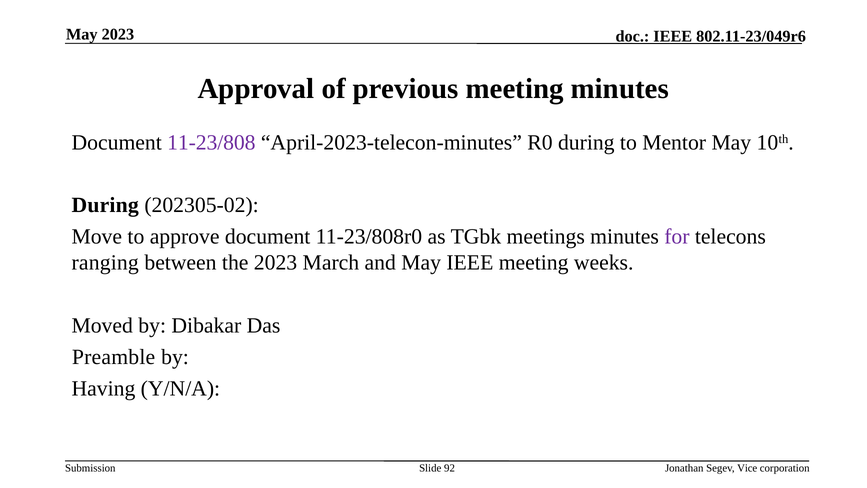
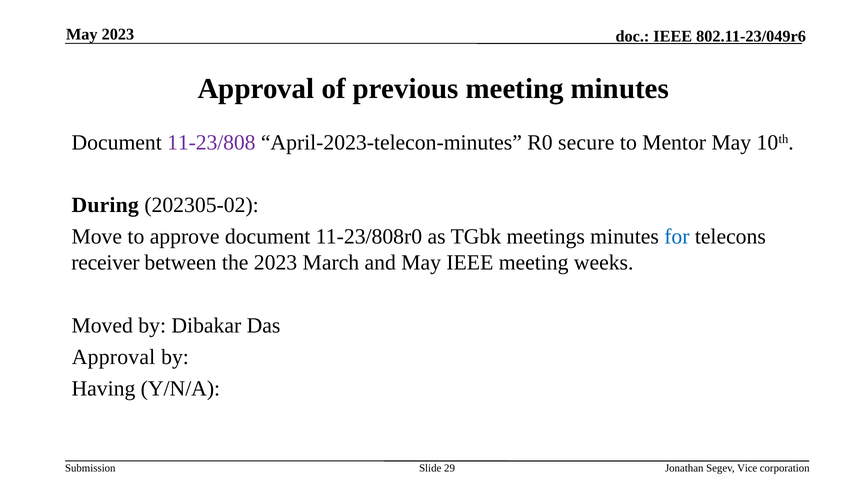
R0 during: during -> secure (586, 142)
for colour: purple -> blue (677, 237)
ranging: ranging -> receiver (105, 263)
Preamble: Preamble -> Approval (114, 357)
92: 92 -> 29 (450, 468)
